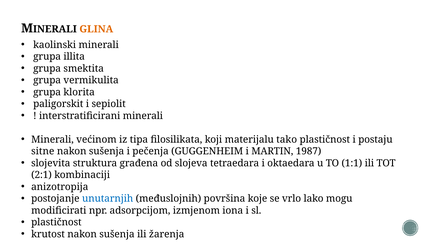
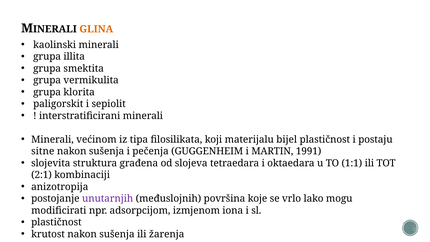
tako: tako -> bijel (287, 139)
1987: 1987 -> 1991 (309, 151)
unutarnjih colour: blue -> purple (108, 199)
